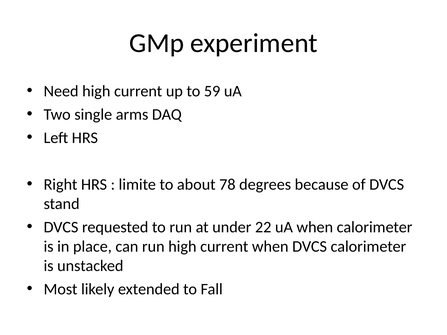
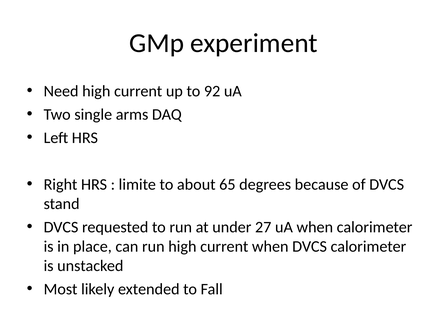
59: 59 -> 92 (212, 91)
78: 78 -> 65 (227, 185)
22: 22 -> 27 (263, 227)
